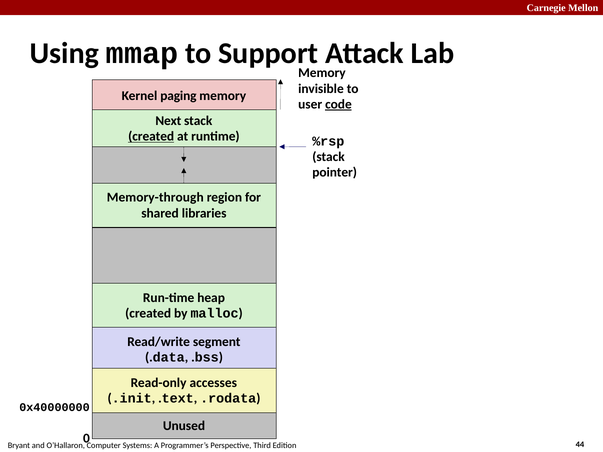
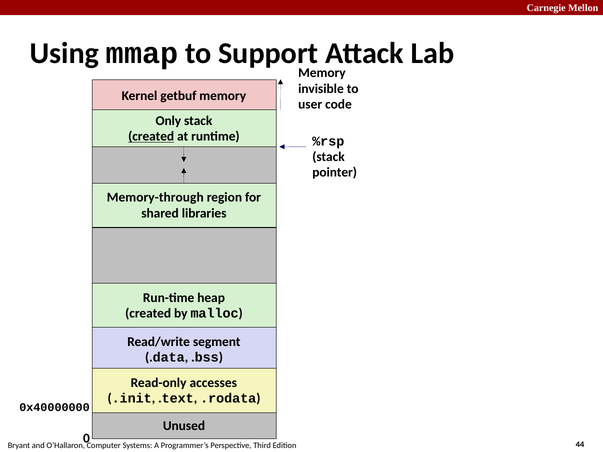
paging: paging -> getbuf (178, 96)
code underline: present -> none (338, 104)
Next: Next -> Only (168, 121)
